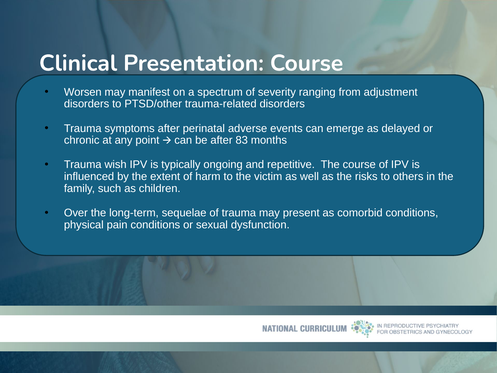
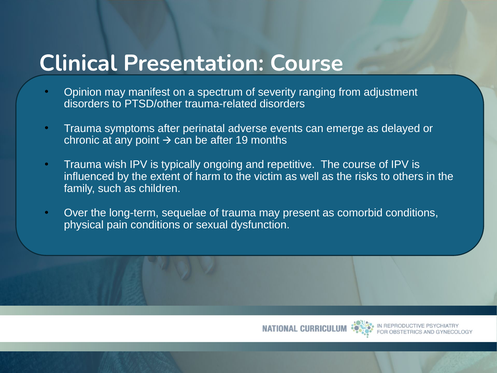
Worsen: Worsen -> Opinion (83, 92)
83: 83 -> 19 (242, 140)
